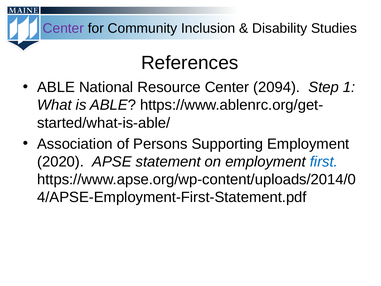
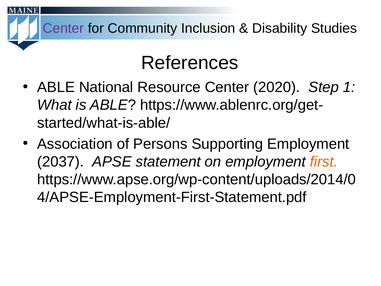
2094: 2094 -> 2020 (277, 87)
2020: 2020 -> 2037 (61, 162)
first colour: blue -> orange (324, 162)
